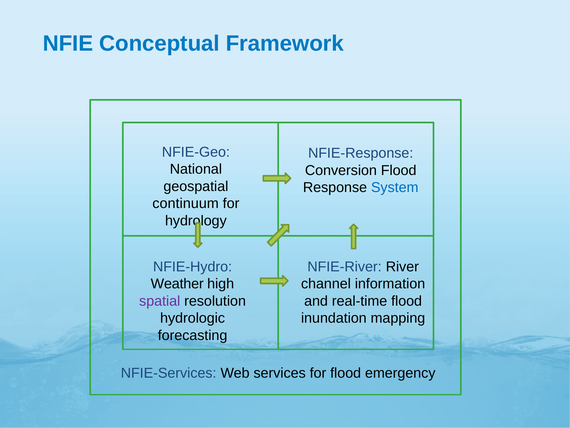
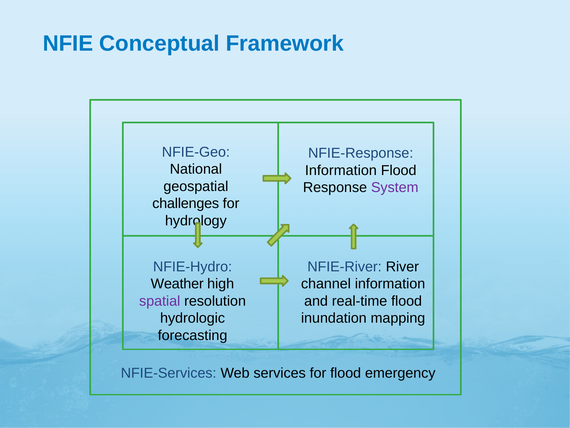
Conversion: Conversion -> Information (341, 170)
System colour: blue -> purple (395, 187)
continuum: continuum -> challenges (186, 203)
